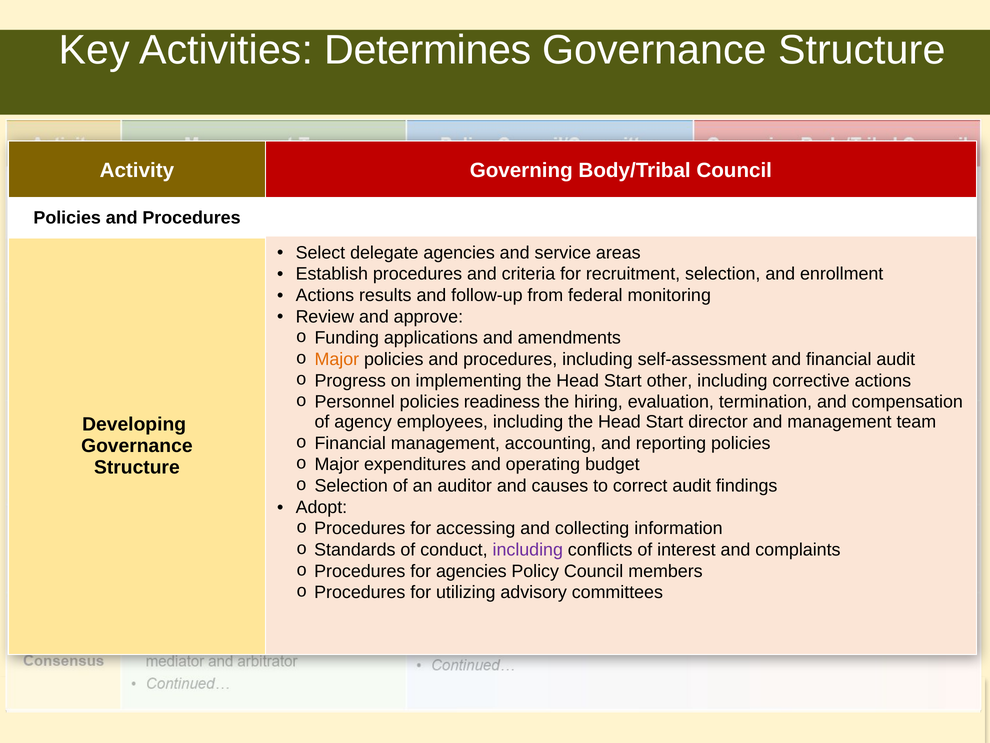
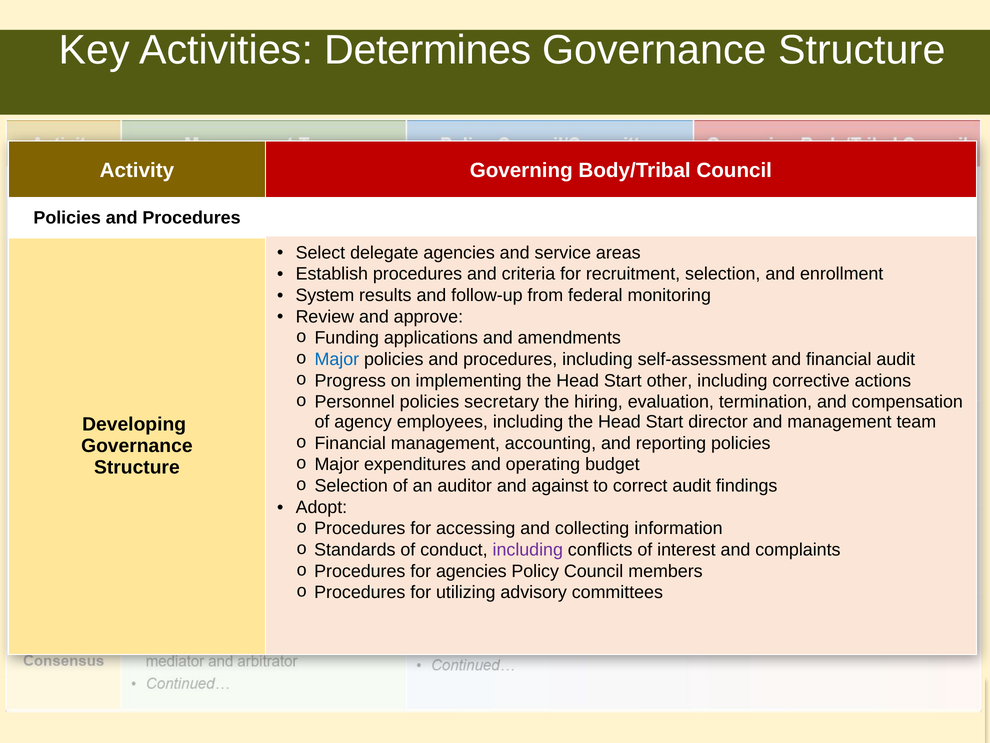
Actions: Actions -> System (325, 295)
Major colour: orange -> blue (337, 359)
readiness: readiness -> secretary (502, 402)
causes: causes -> against (560, 486)
